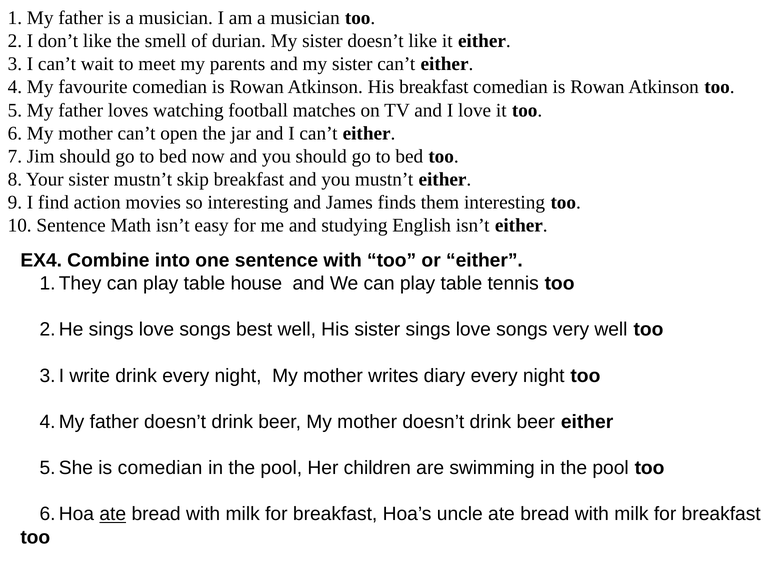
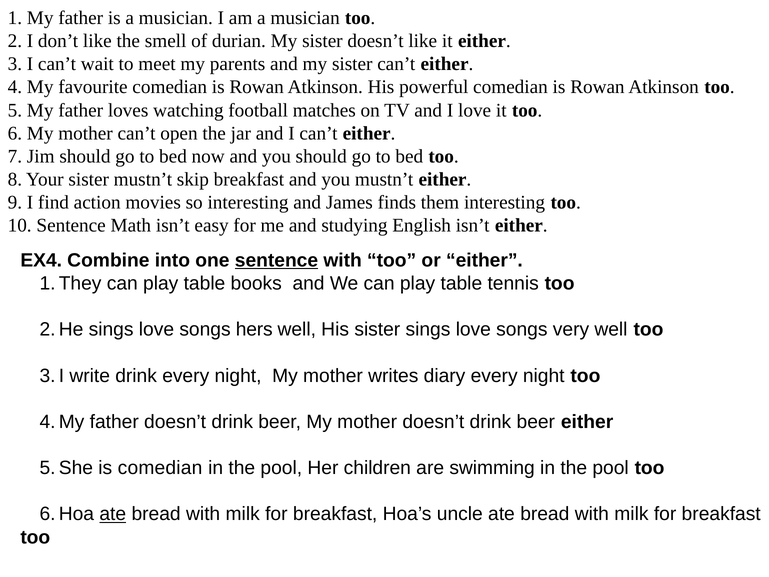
His breakfast: breakfast -> powerful (434, 87)
sentence underline: none -> present (276, 260)
house: house -> books (256, 283)
best: best -> hers (254, 329)
